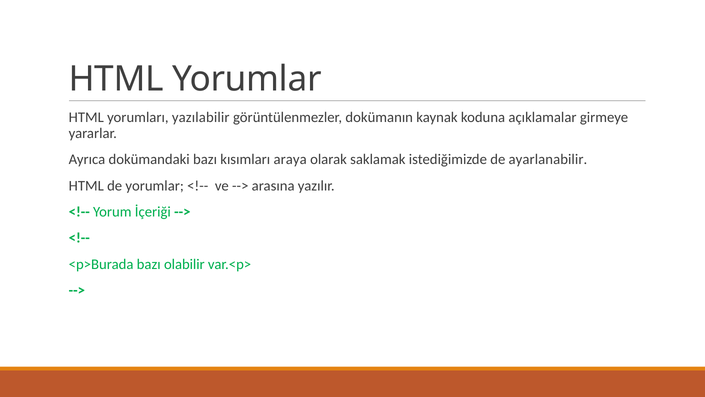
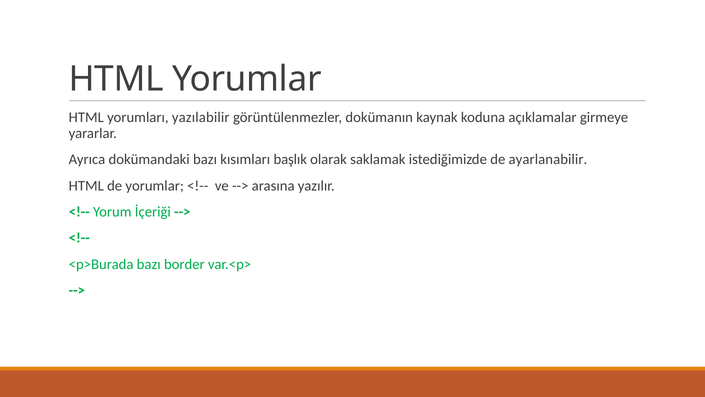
araya: araya -> başlık (290, 159)
olabilir: olabilir -> border (184, 264)
